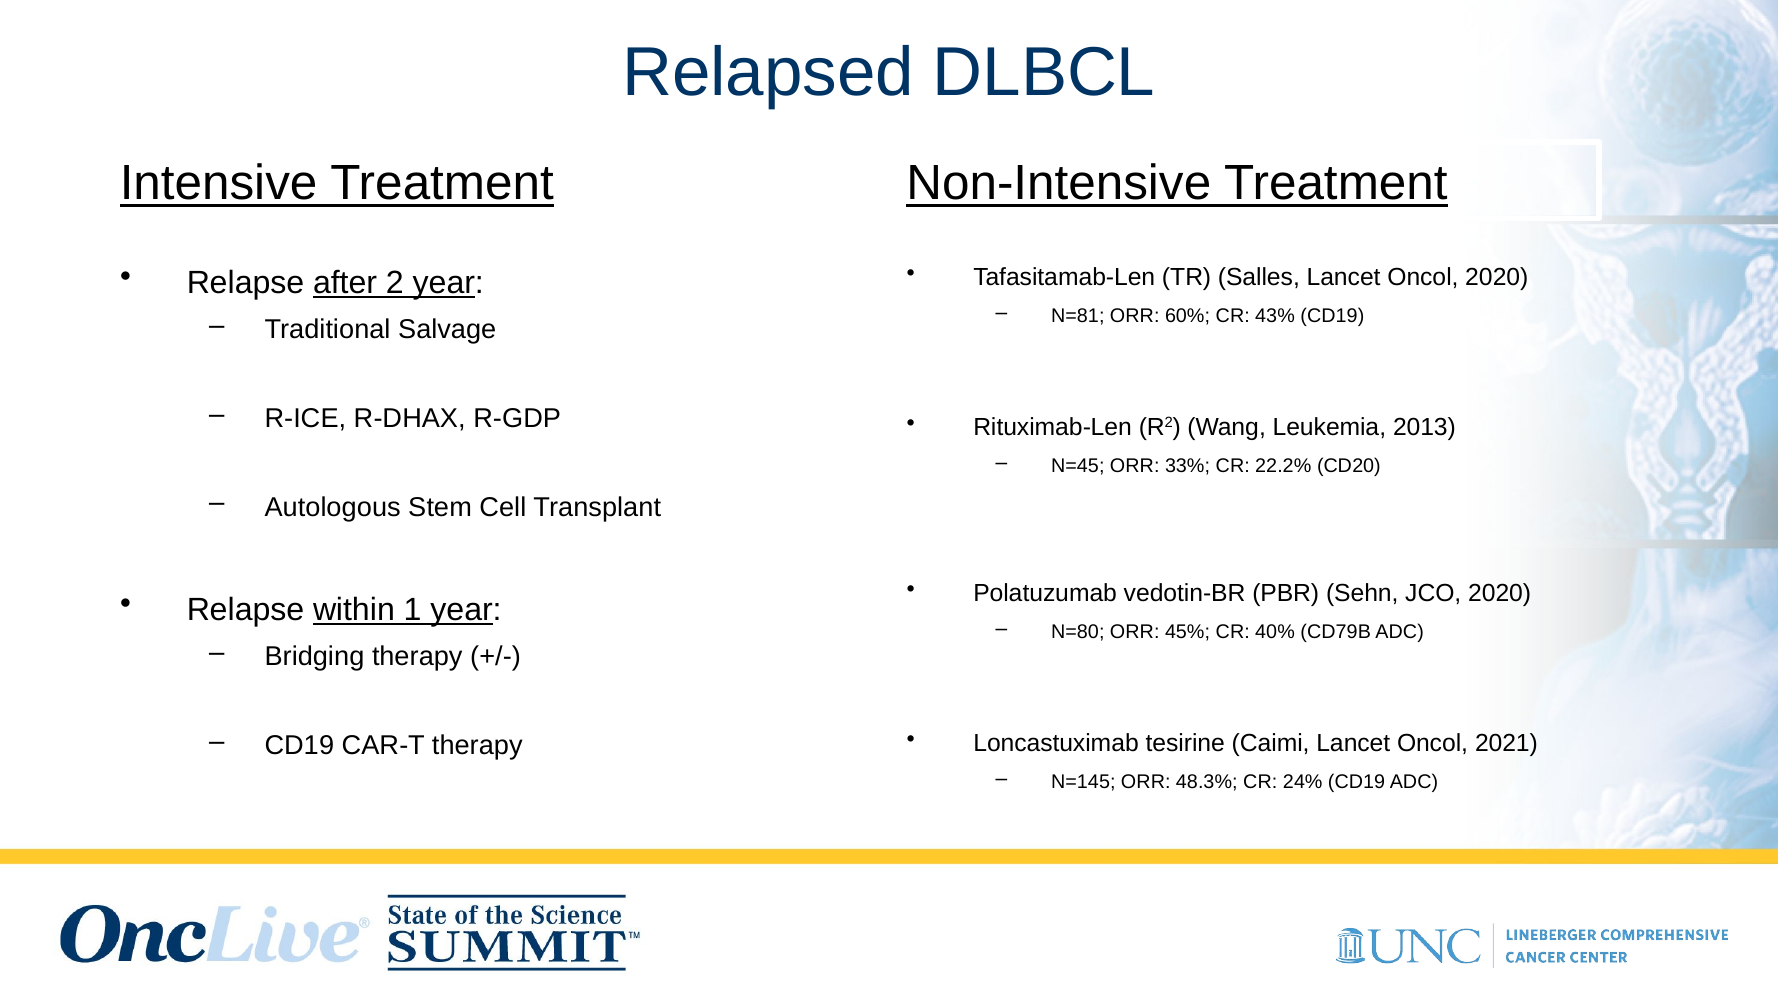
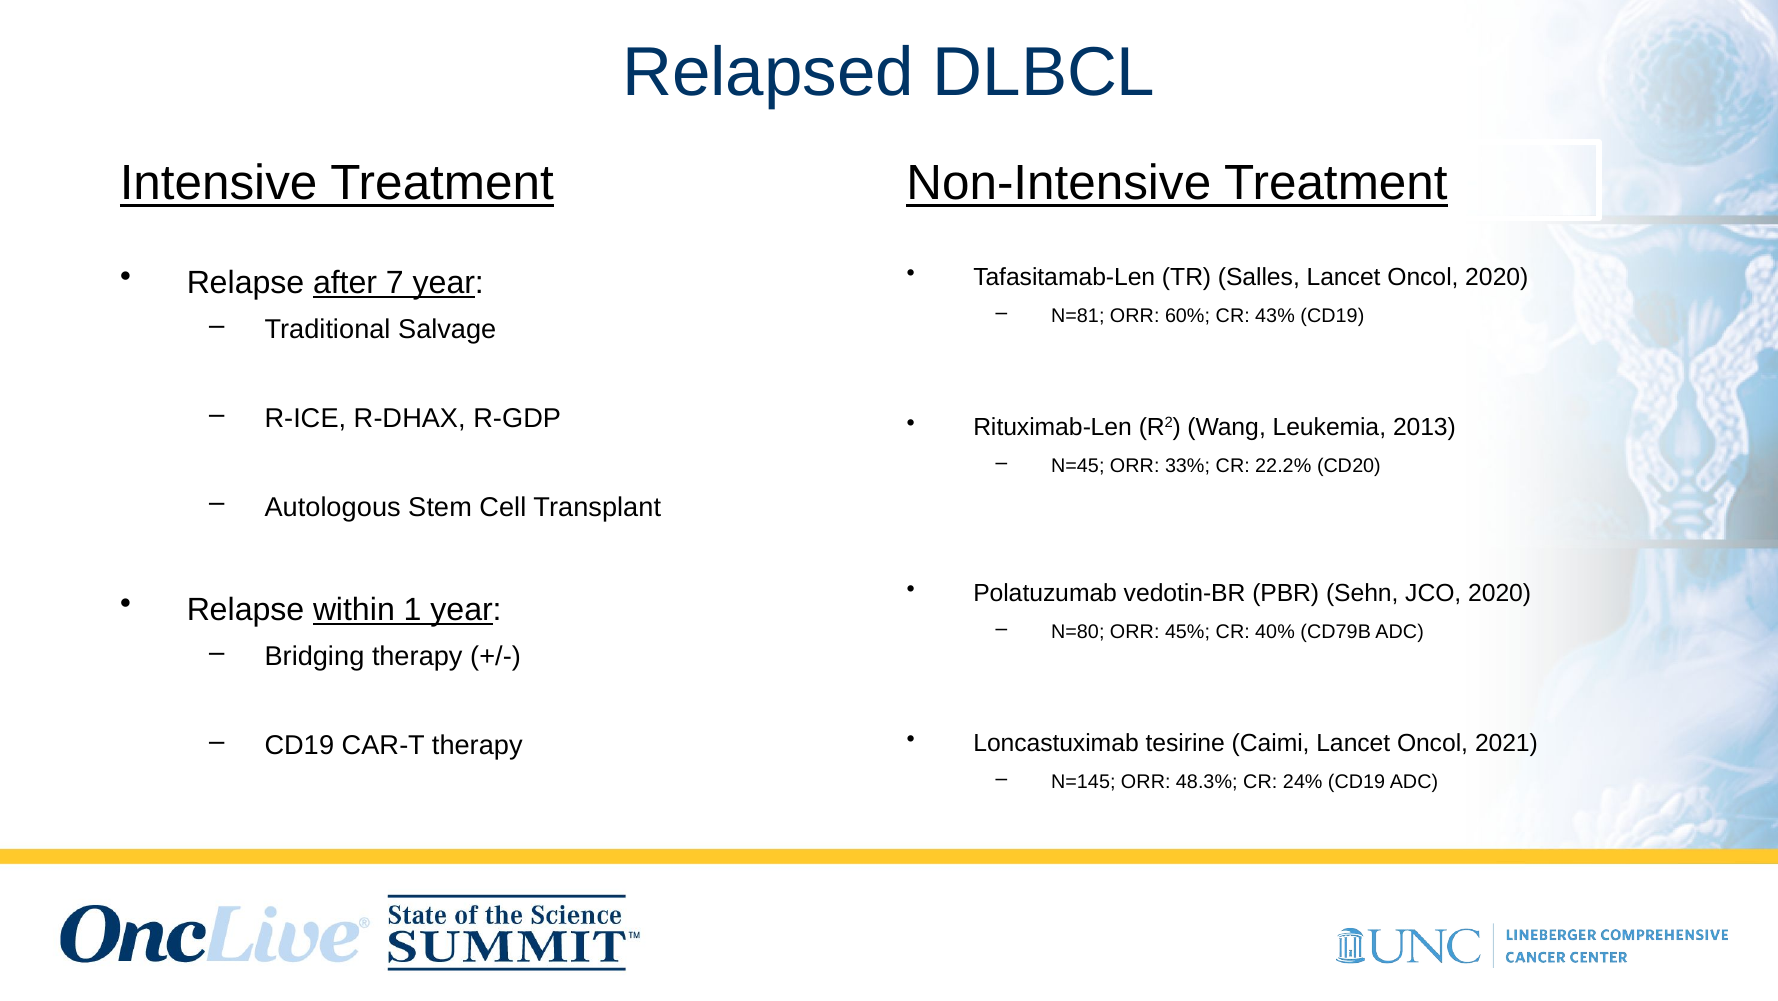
2: 2 -> 7 (395, 282)
